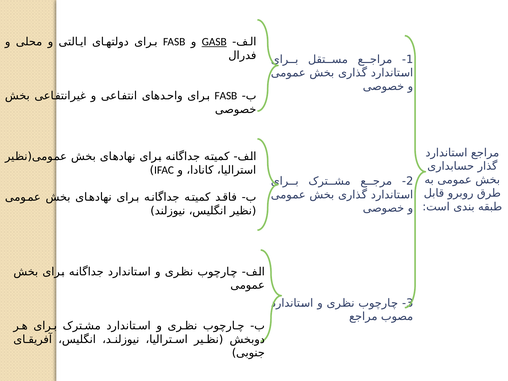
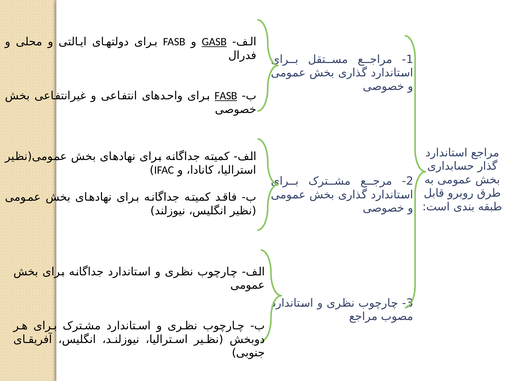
FASB underline: none -> present (226, 96)
